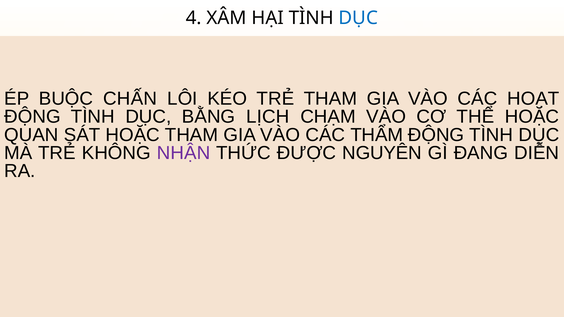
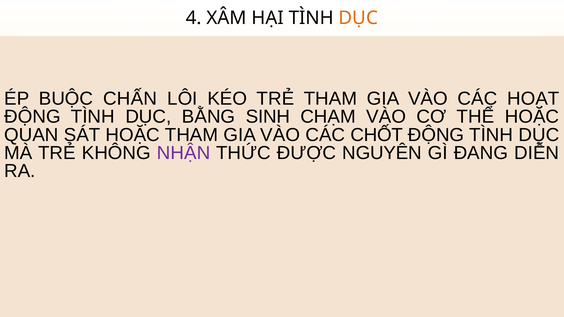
DỤC colour: blue -> orange (358, 18)
LỊCH: LỊCH -> SINH (268, 117)
THẨM: THẨM -> CHỐT (377, 135)
